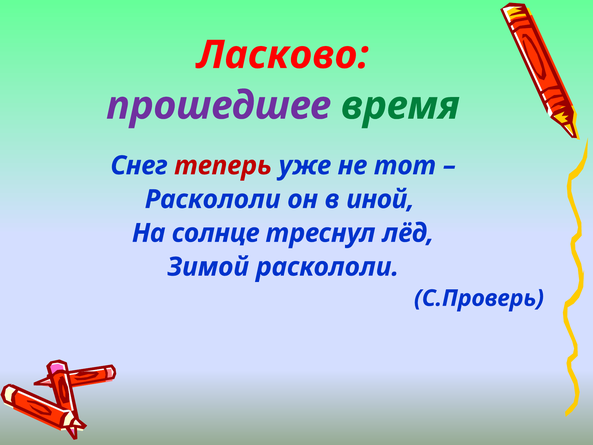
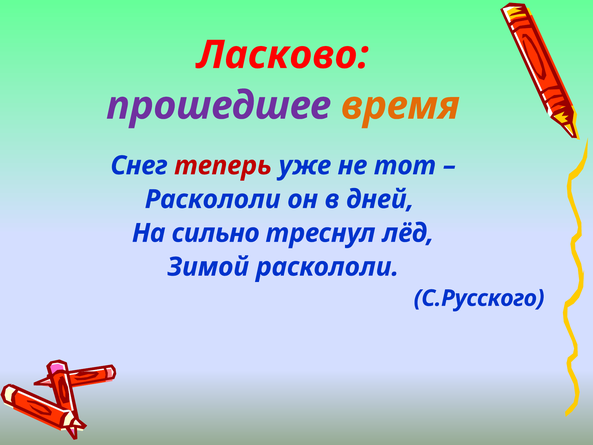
время colour: green -> orange (400, 106)
иной: иной -> дней (380, 199)
солнце: солнце -> сильно (216, 233)
С.Проверь: С.Проверь -> С.Русского (479, 298)
